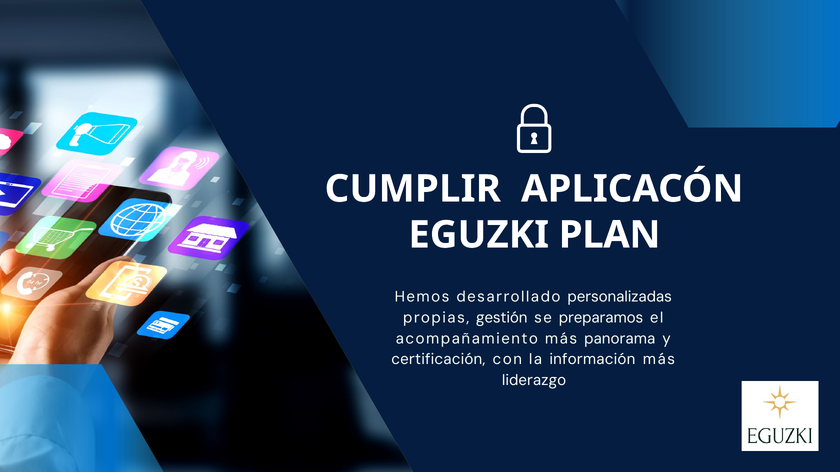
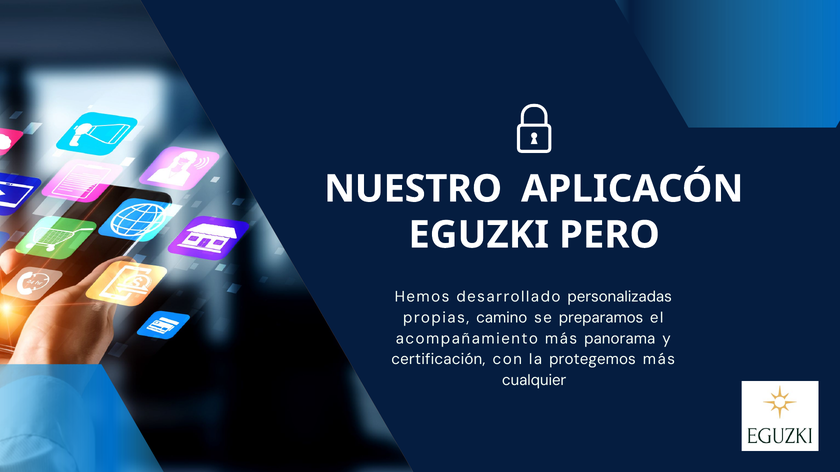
CUMPLIR: CUMPLIR -> NUESTRO (413, 189)
PLAN: PLAN -> PERO (609, 235)
gestión: gestión -> camino (502, 318)
información: información -> protegemos (592, 360)
liderazgo: liderazgo -> cualquier (534, 381)
